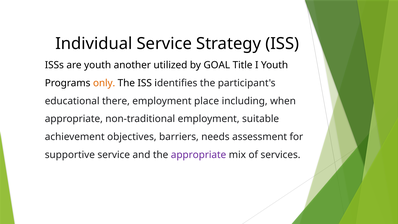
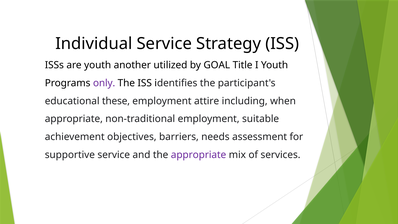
only colour: orange -> purple (104, 83)
there: there -> these (116, 101)
place: place -> attire (207, 101)
